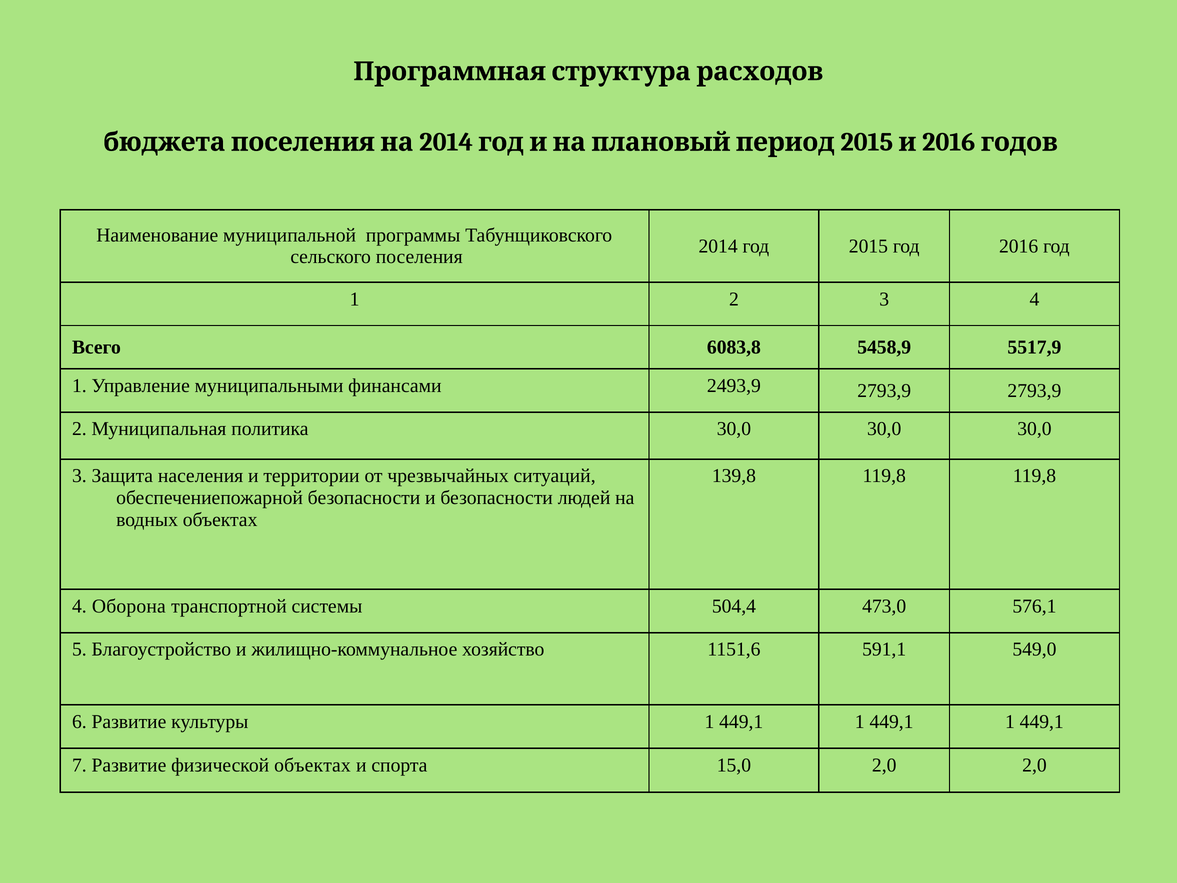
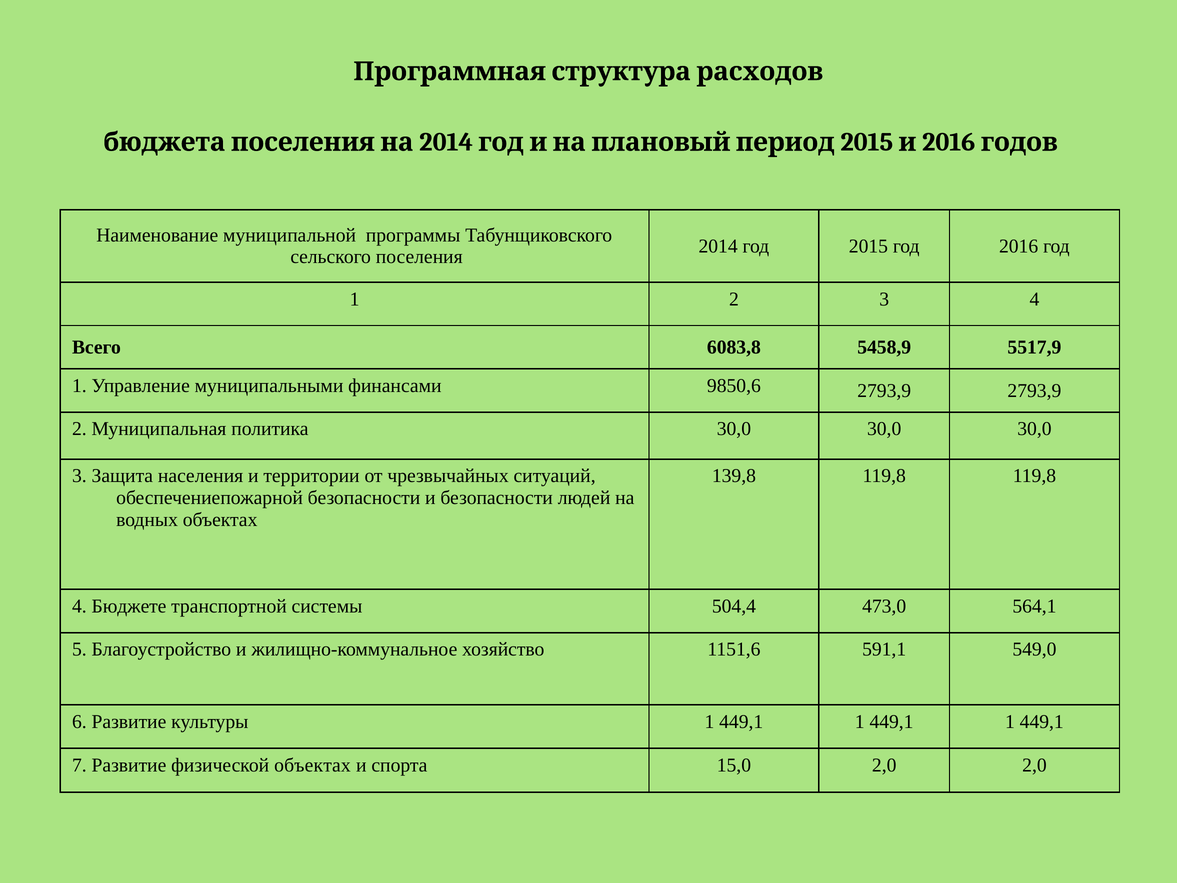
2493,9: 2493,9 -> 9850,6 (734, 386)
Оборона: Оборона -> Бюджете (129, 606)
576,1: 576,1 -> 564,1 (1034, 606)
